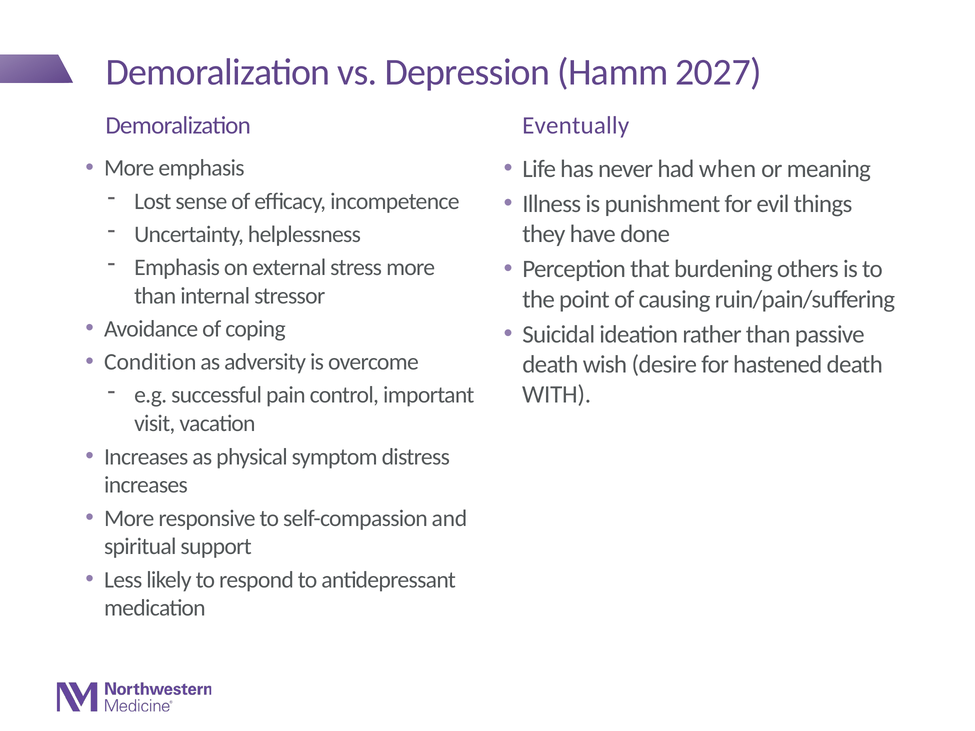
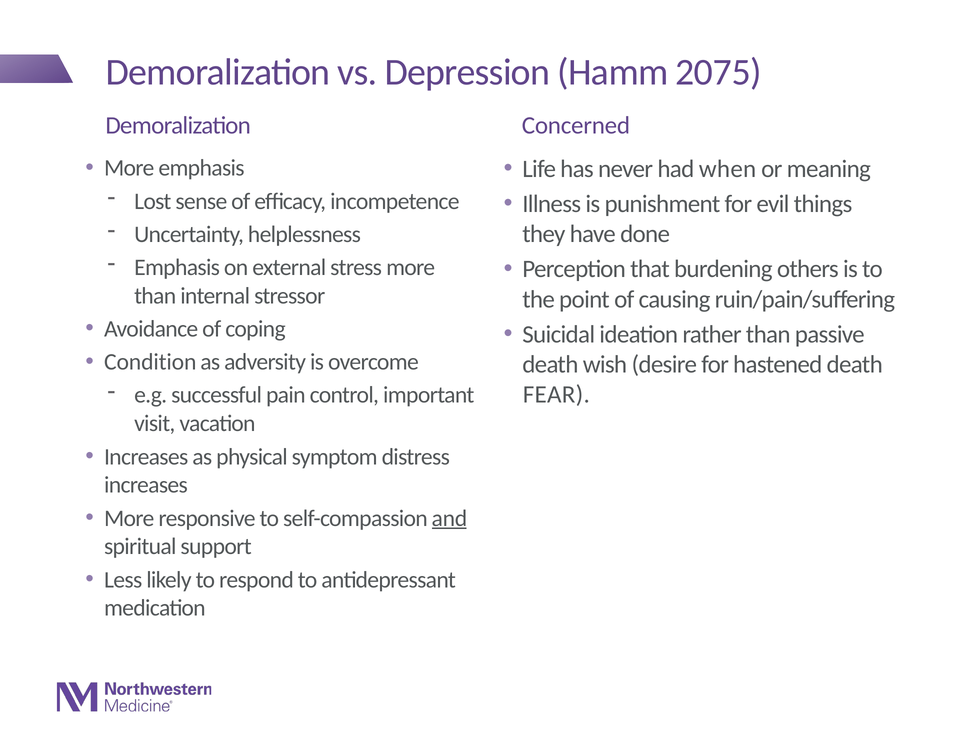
2027: 2027 -> 2075 (719, 72)
Eventually: Eventually -> Concerned (576, 126)
WITH: WITH -> FEAR (556, 395)
and underline: none -> present (449, 518)
